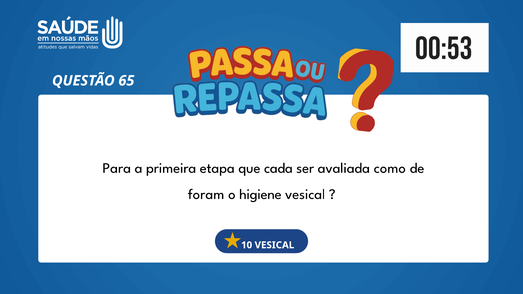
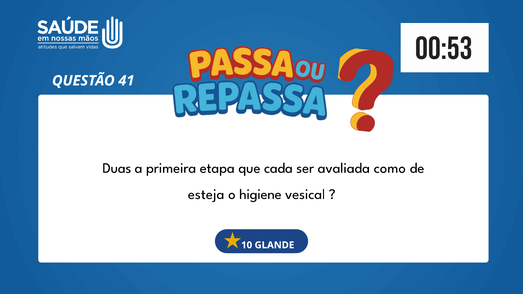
65: 65 -> 41 (126, 81)
Para: Para -> Duas (117, 168)
foram: foram -> esteja (206, 194)
10 VESICAL: VESICAL -> GLANDE (274, 245)
